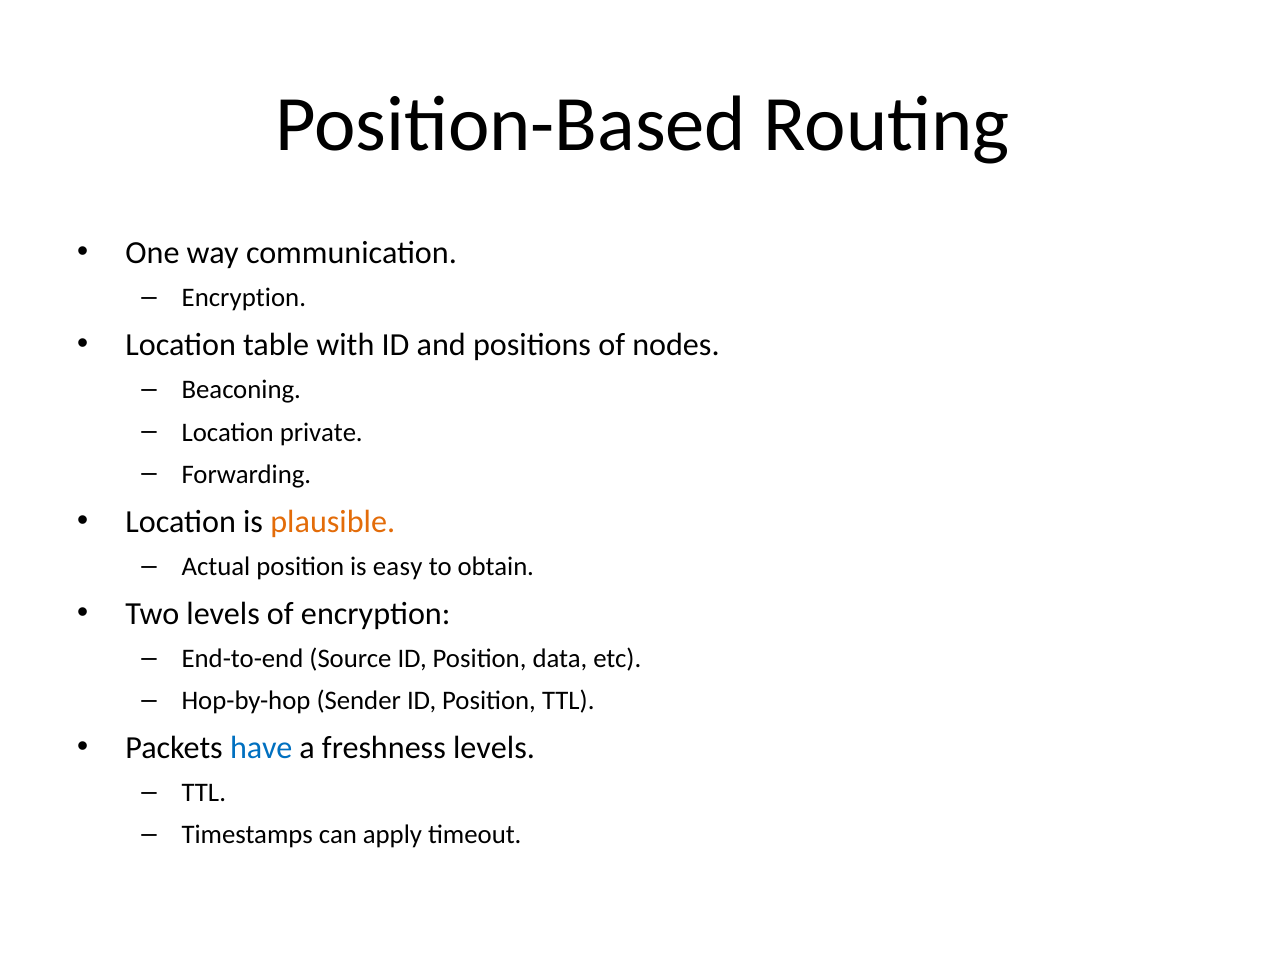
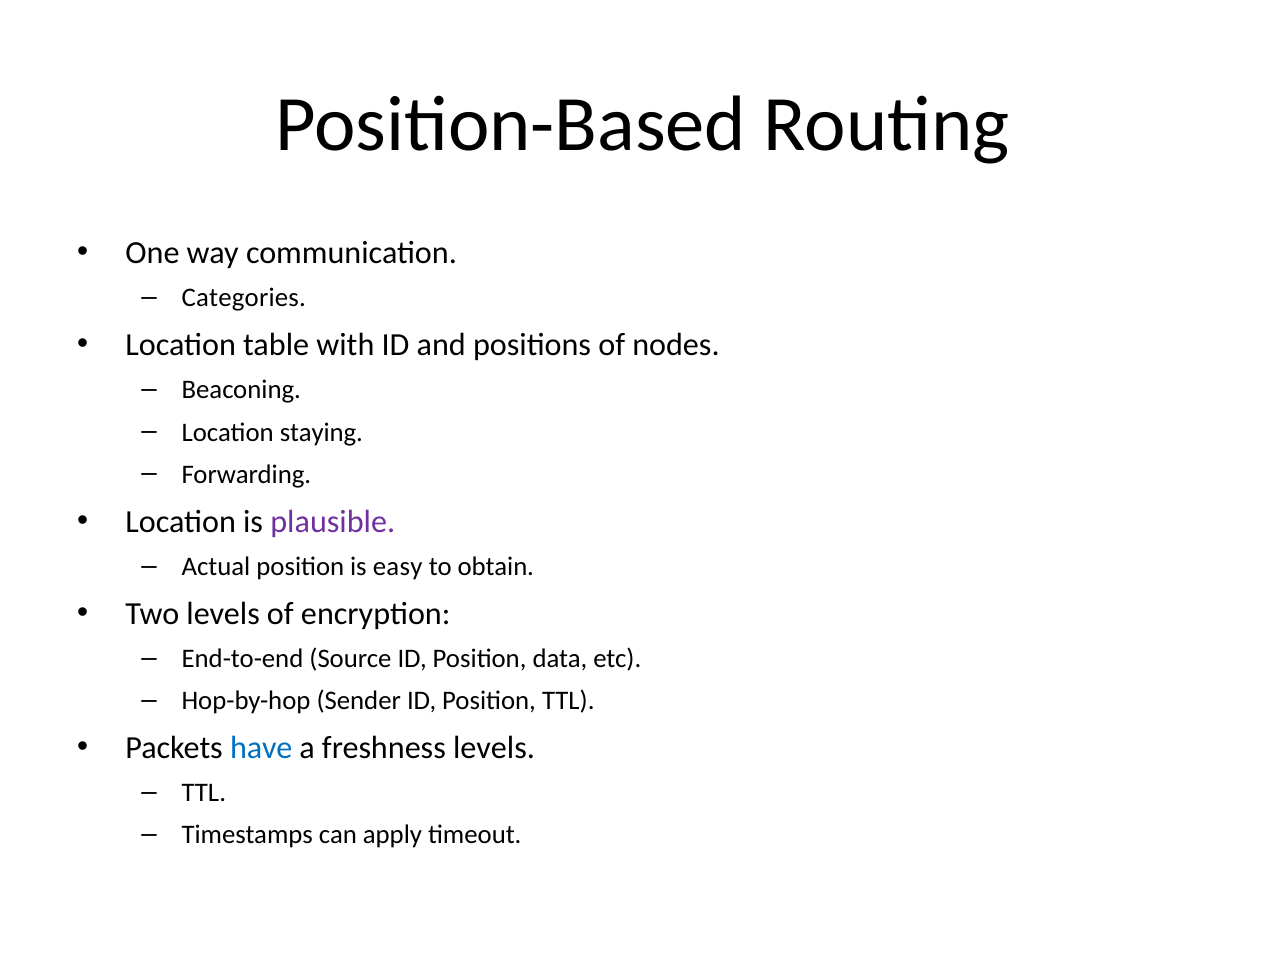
Encryption: Encryption -> Categories (244, 298)
private: private -> staying (321, 432)
plausible colour: orange -> purple (333, 522)
